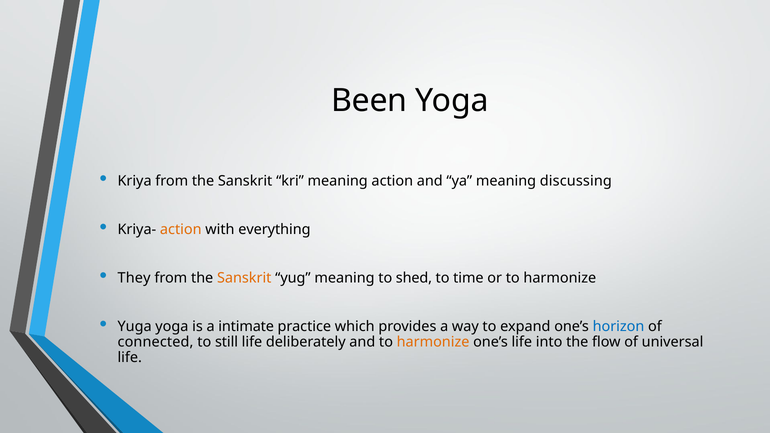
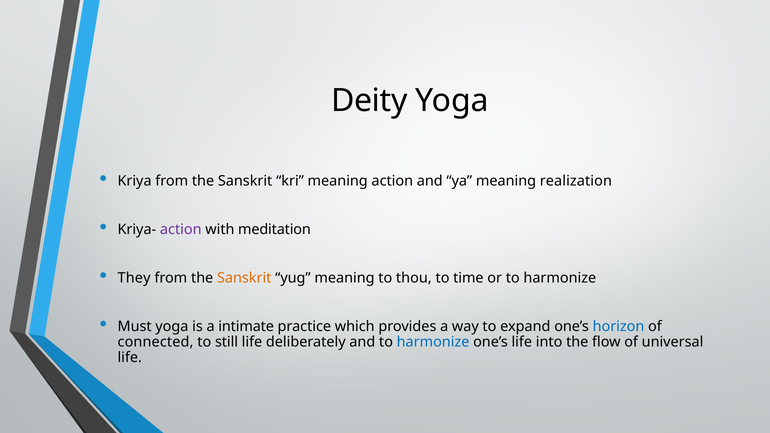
Been: Been -> Deity (369, 101)
discussing: discussing -> realization (576, 181)
action colour: orange -> purple (181, 229)
everything: everything -> meditation (274, 229)
shed: shed -> thou (414, 278)
Yuga: Yuga -> Must (135, 326)
harmonize colour: orange -> blue (433, 342)
